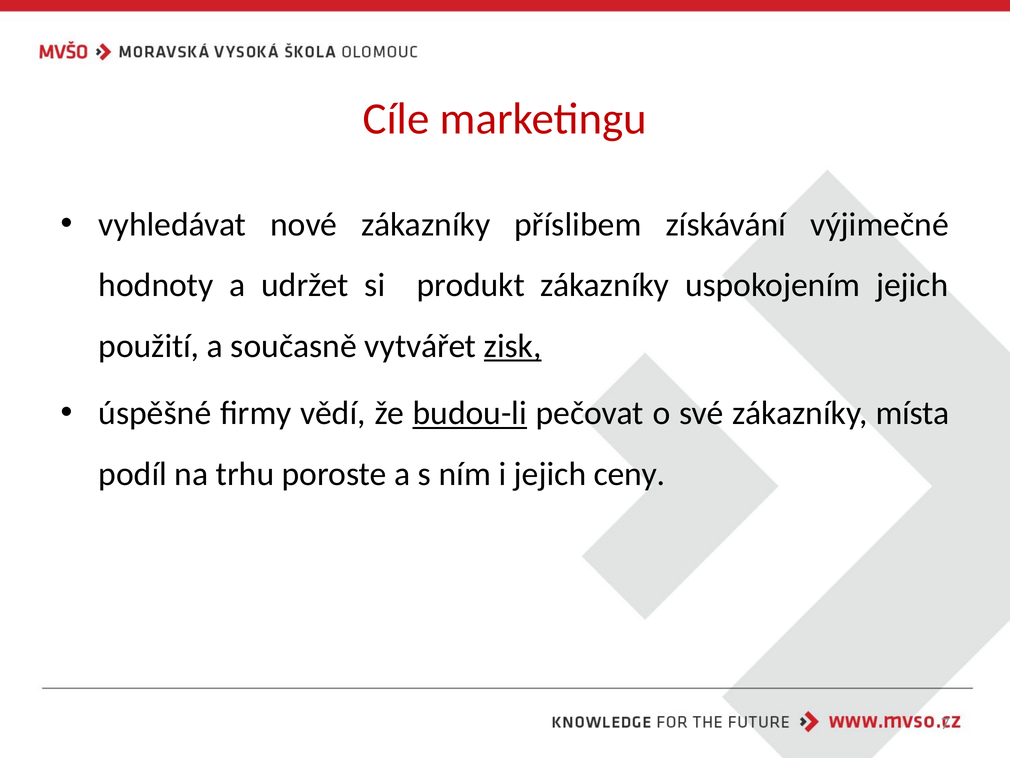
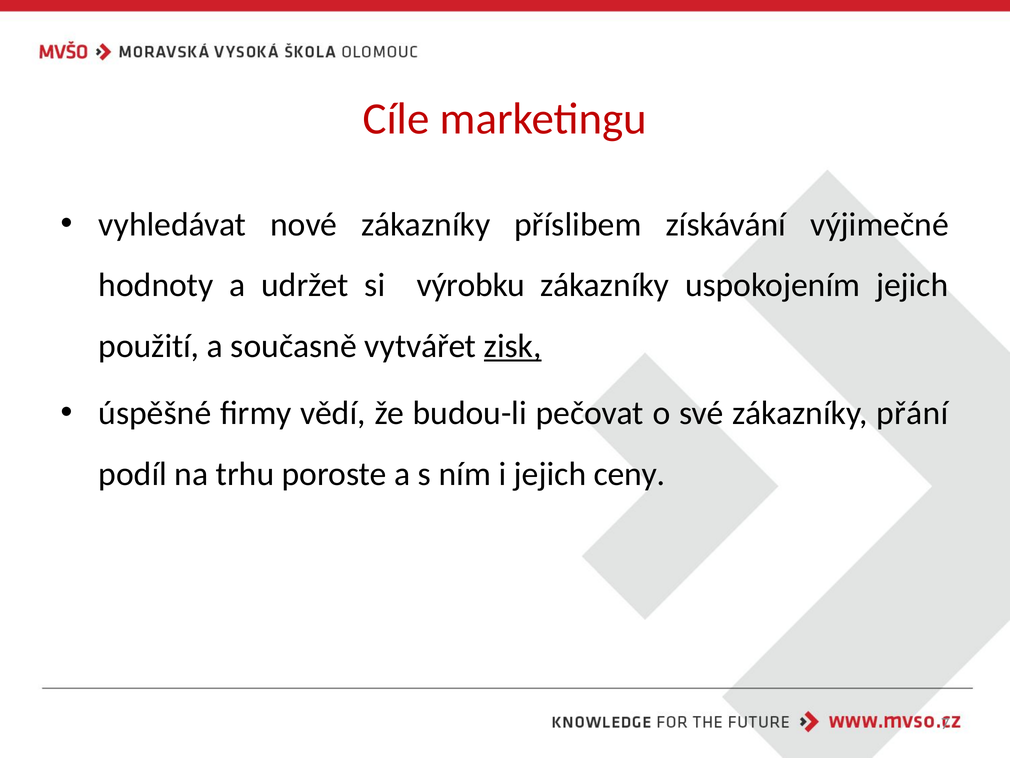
produkt: produkt -> výrobku (471, 285)
budou-li underline: present -> none (470, 413)
místa: místa -> přání (912, 413)
